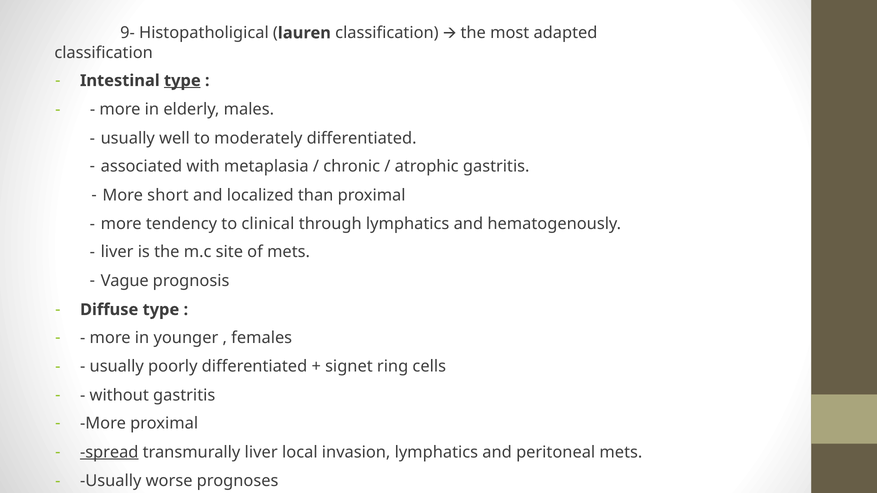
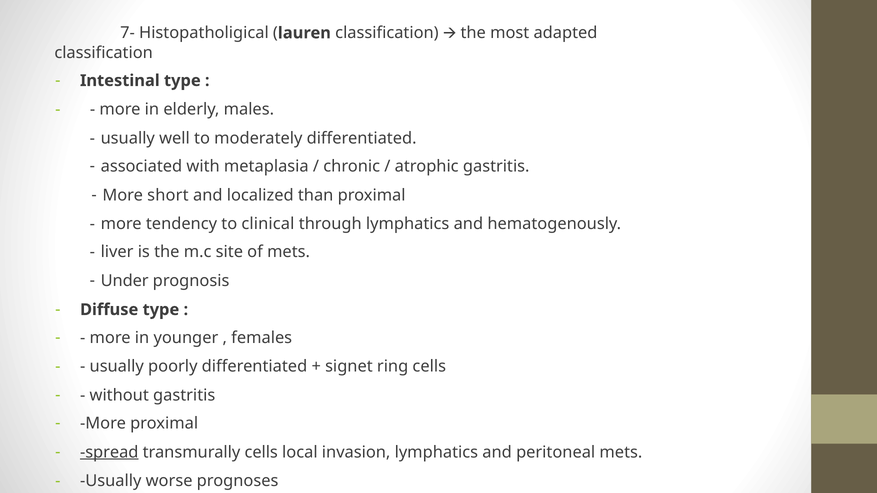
9-: 9- -> 7- (127, 33)
type underline: present -> none (182, 81)
Vague: Vague -> Under (125, 281)
transmurally liver: liver -> cells (261, 452)
